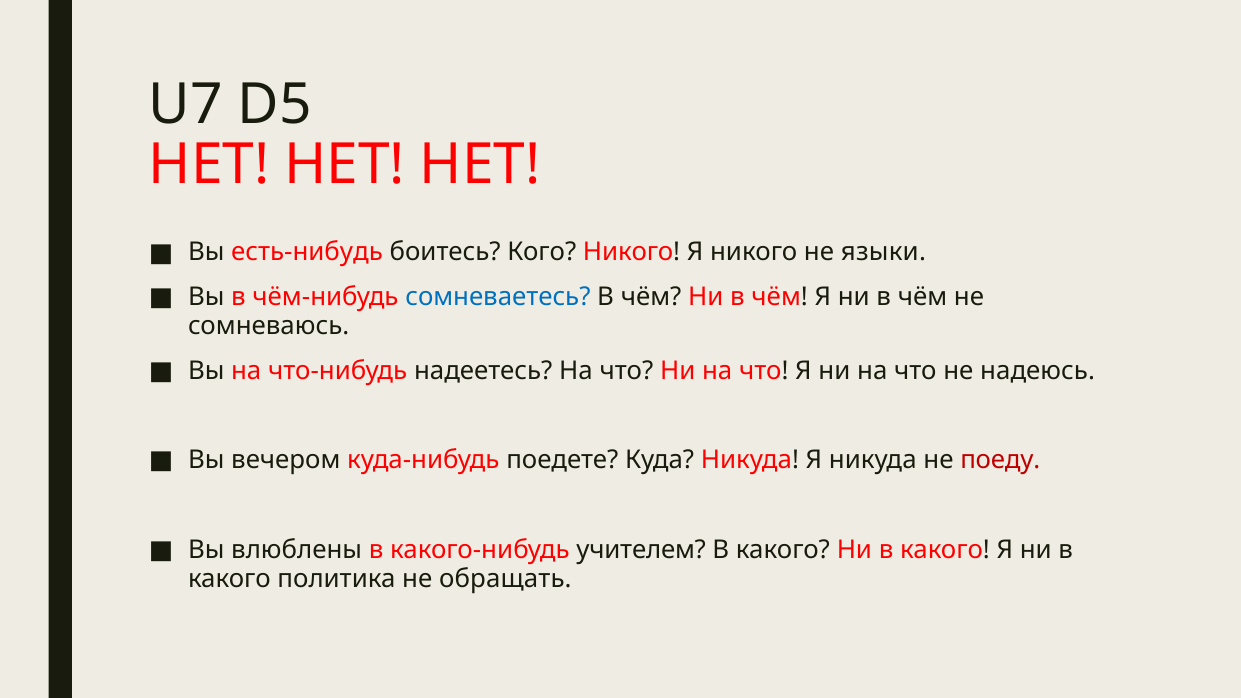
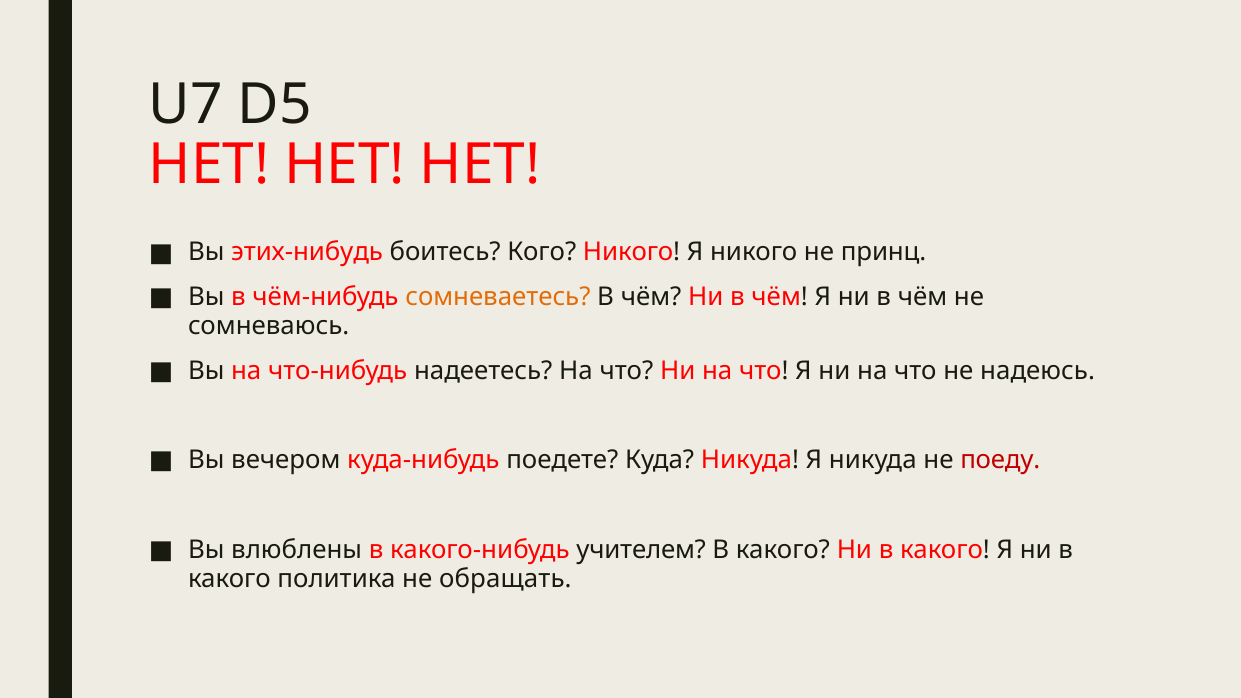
есть-нибудь: есть-нибудь -> этих-нибудь (307, 252)
языки: языки -> принц (884, 252)
сомневаетесь colour: blue -> orange (498, 297)
